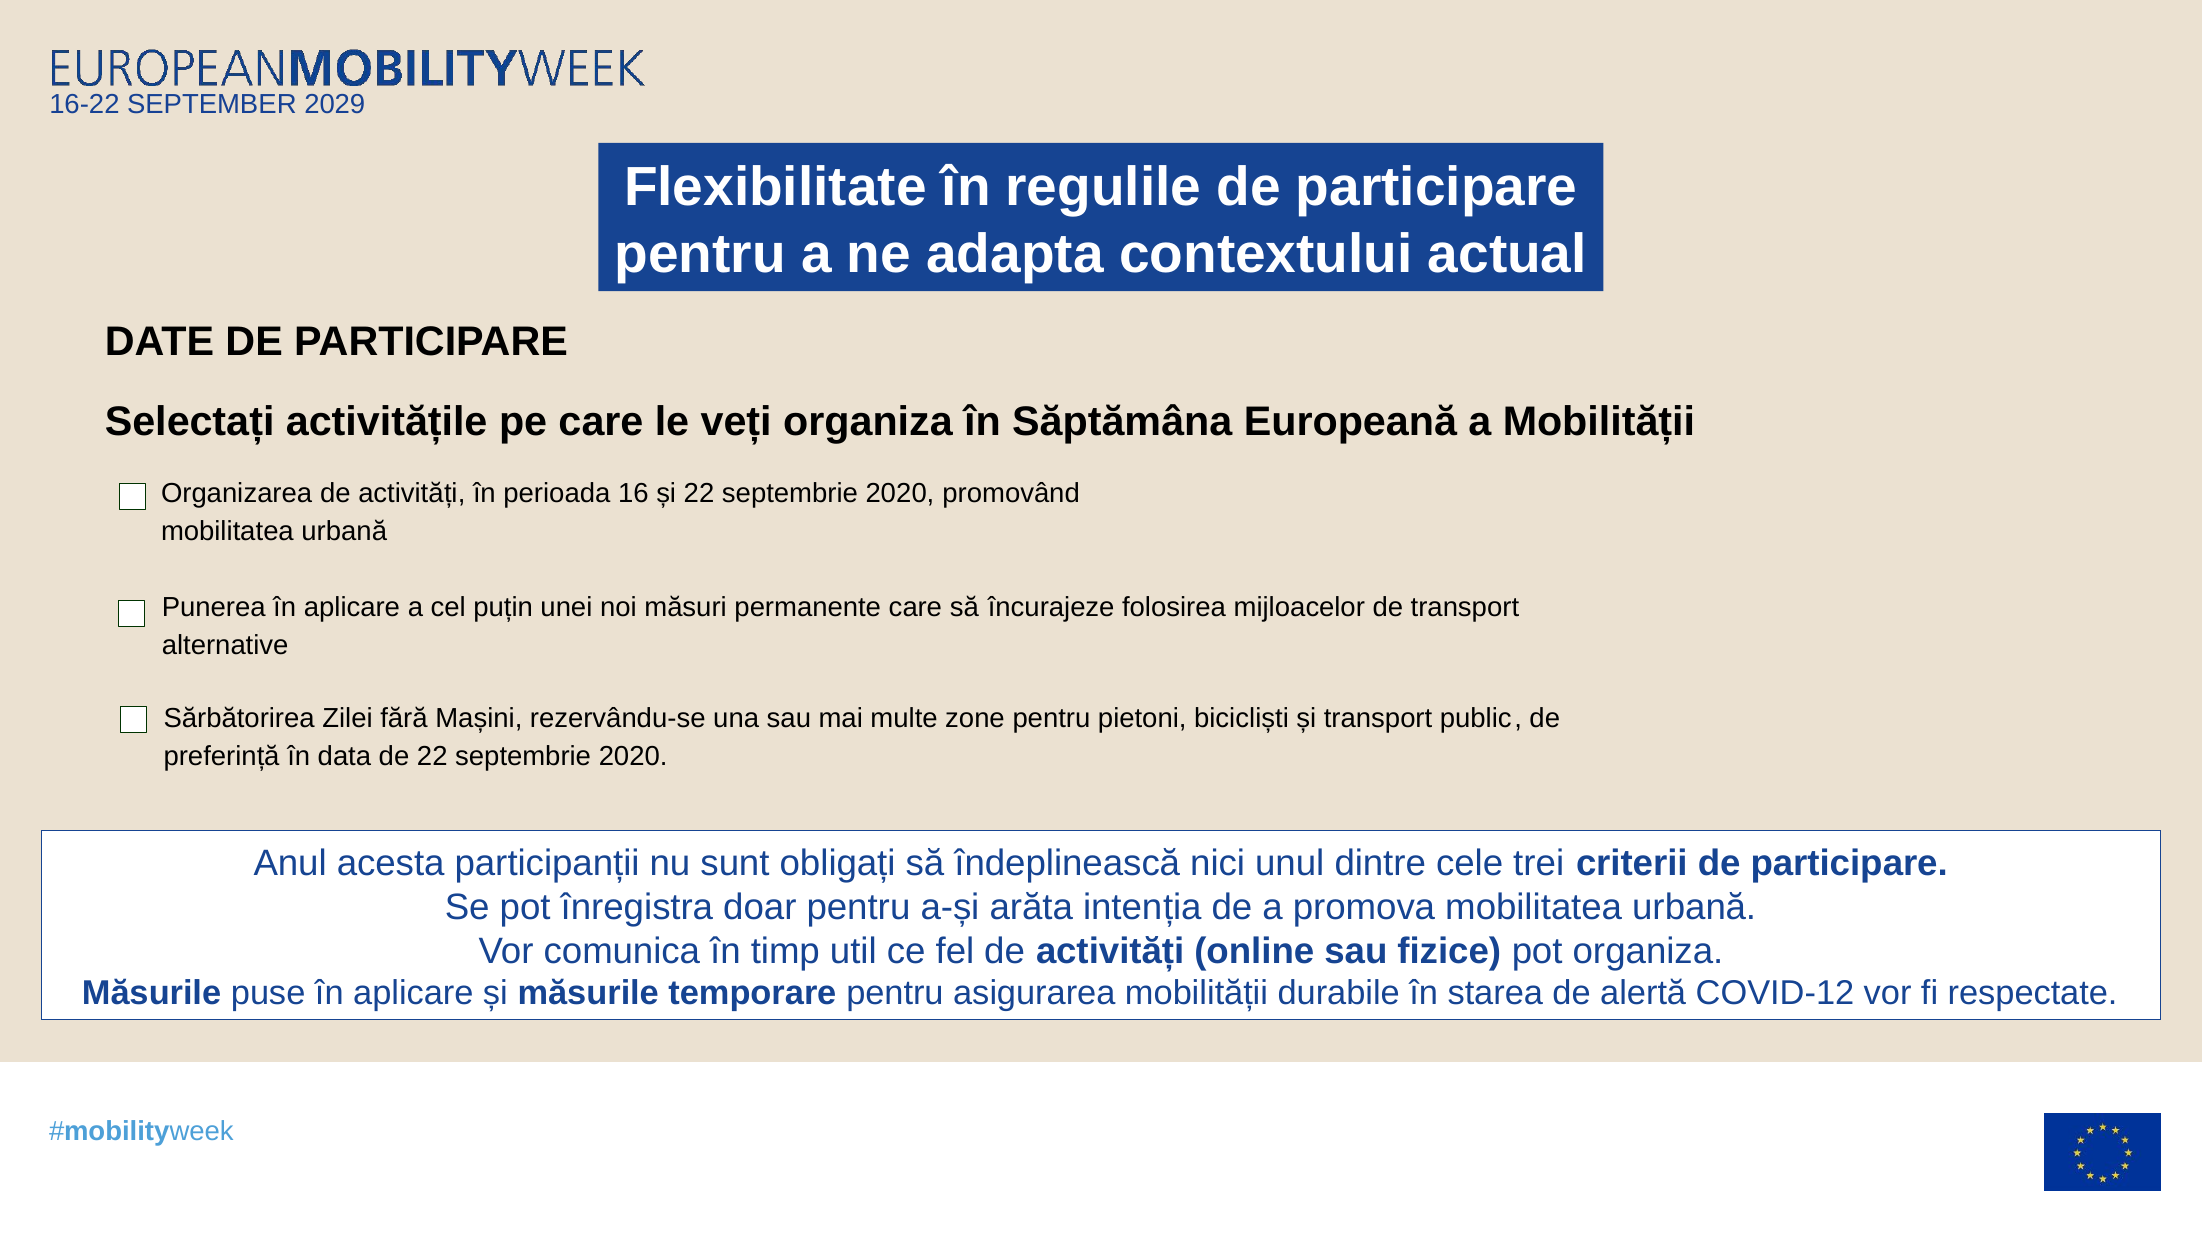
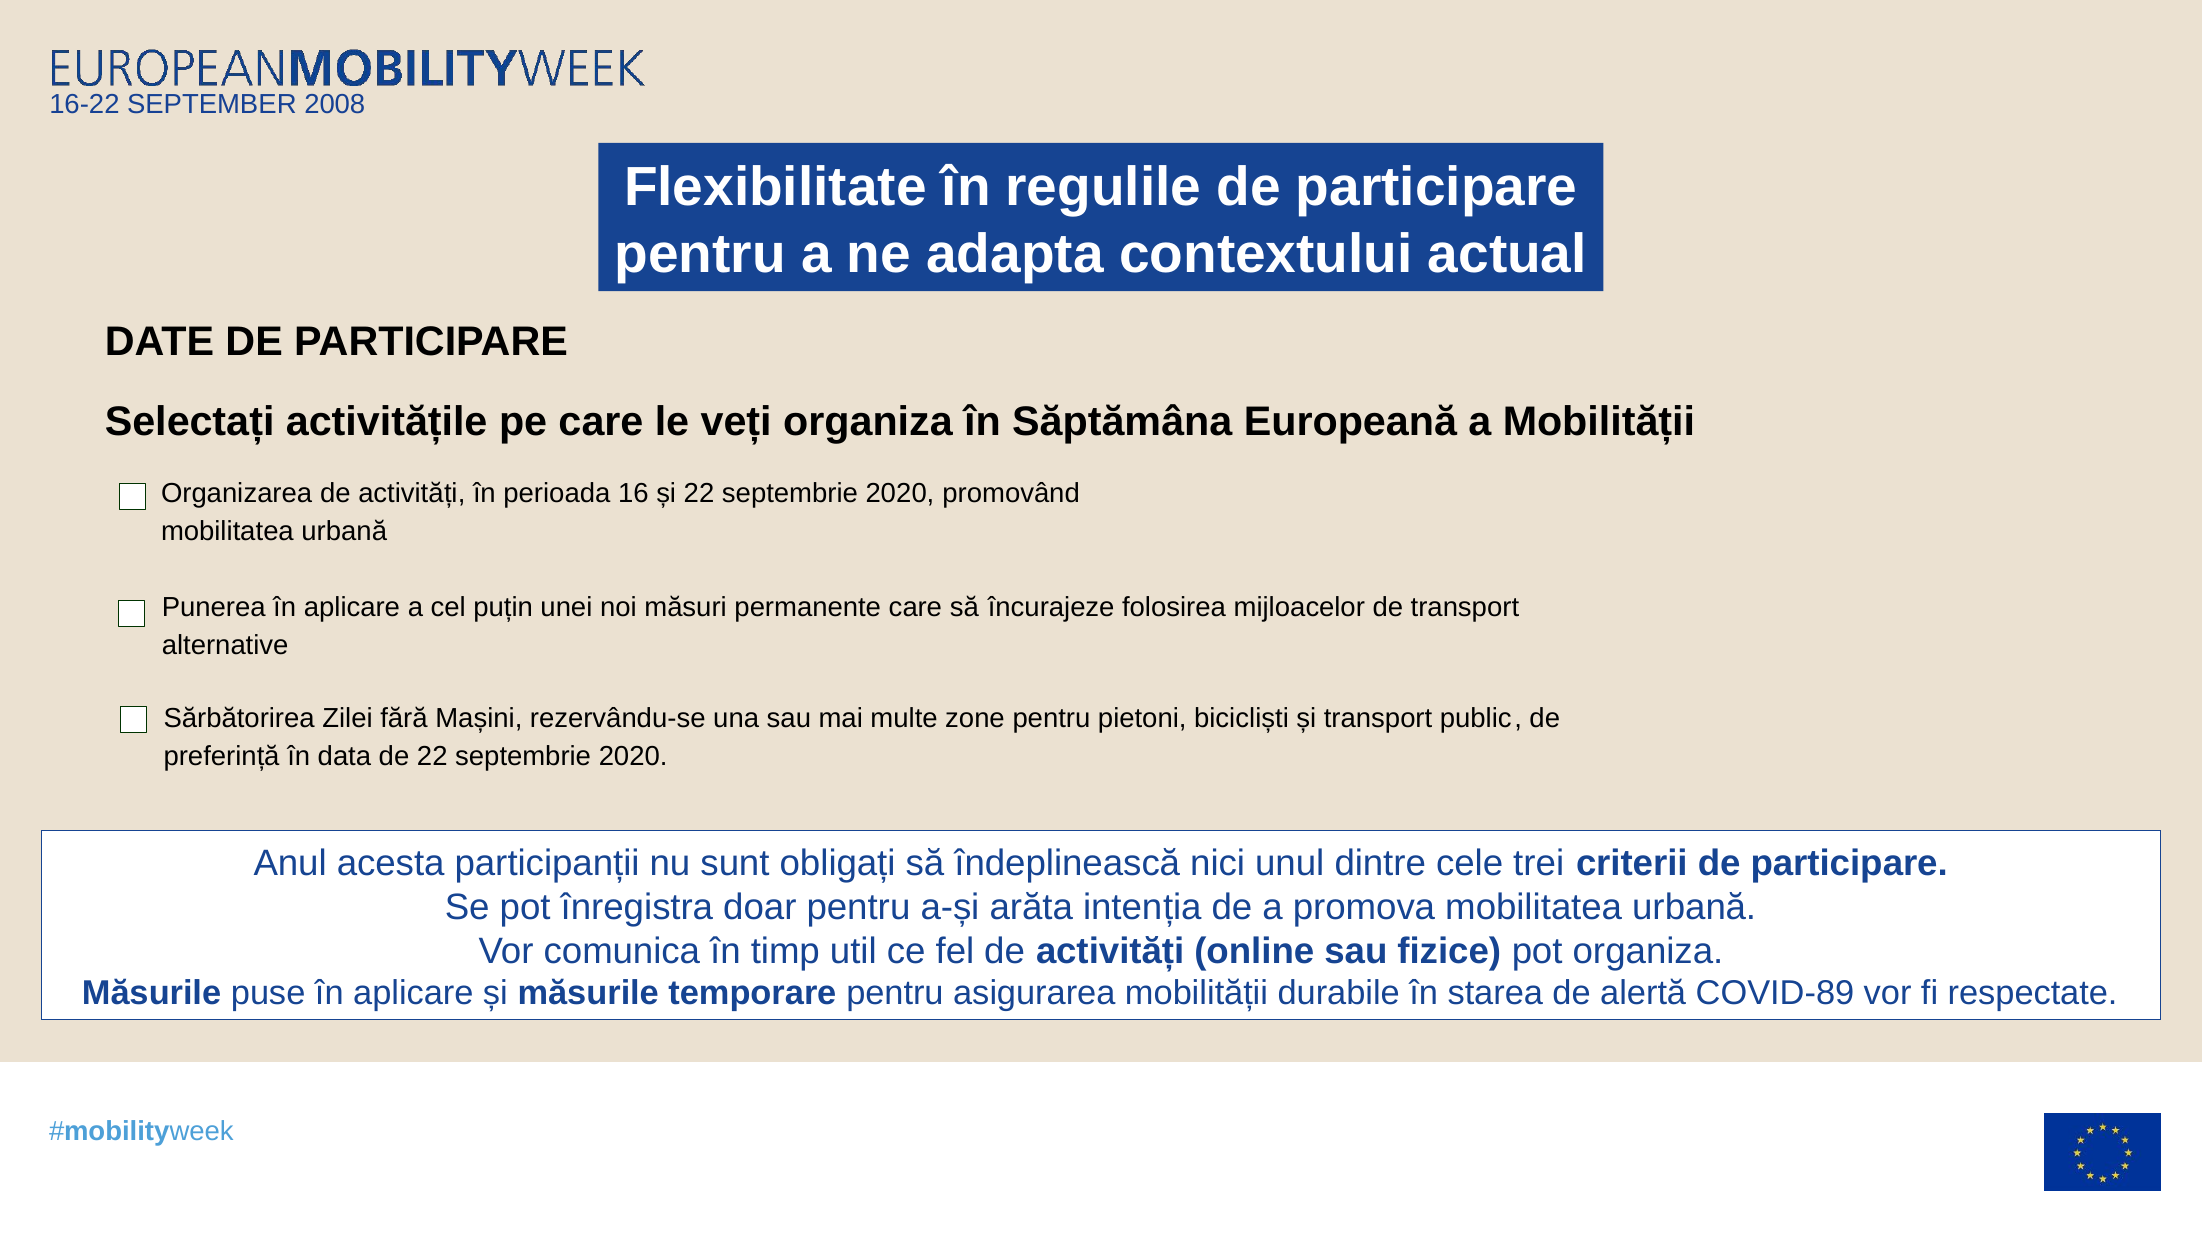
2029: 2029 -> 2008 (335, 105)
COVID-12: COVID-12 -> COVID-89 (1775, 993)
